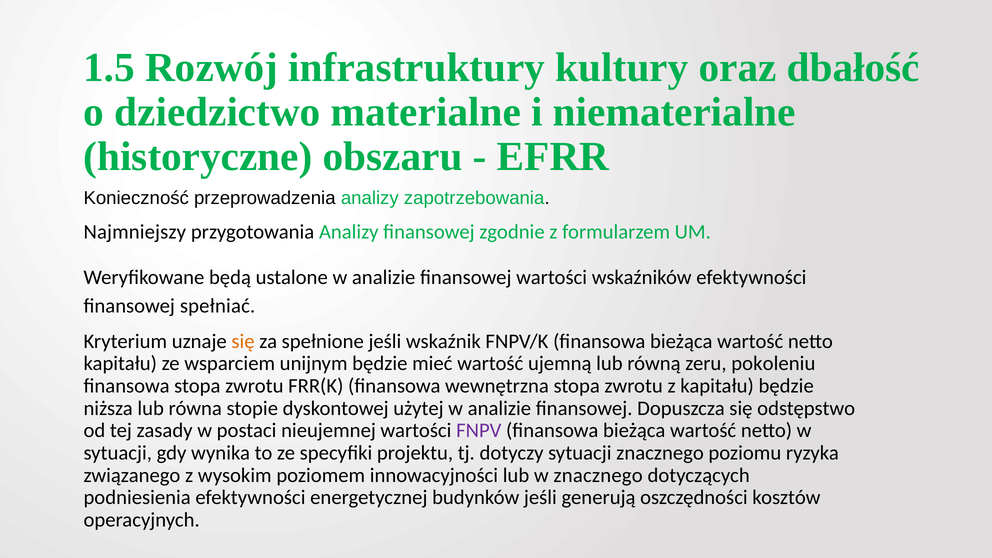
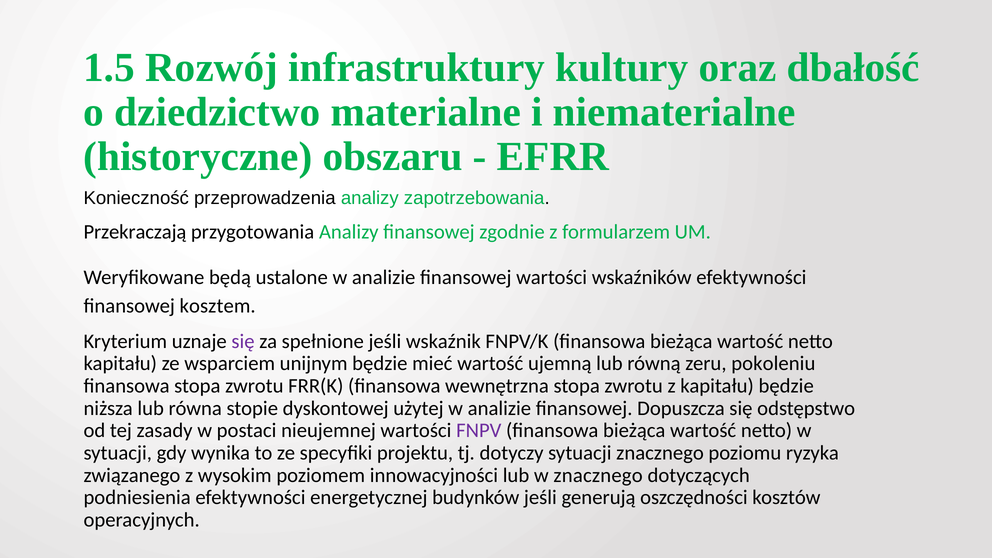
Najmniejszy: Najmniejszy -> Przekraczają (135, 232)
spełniać: spełniać -> kosztem (218, 306)
się colour: orange -> purple (243, 341)
